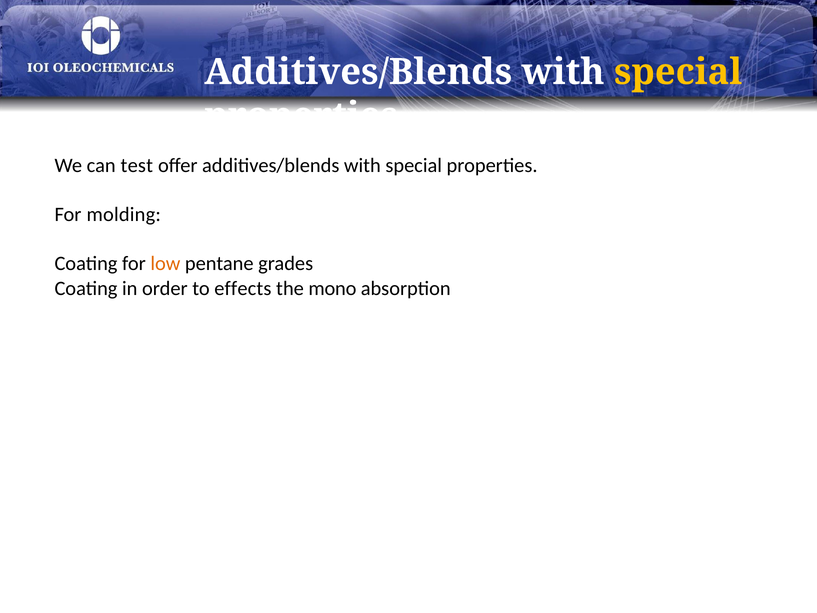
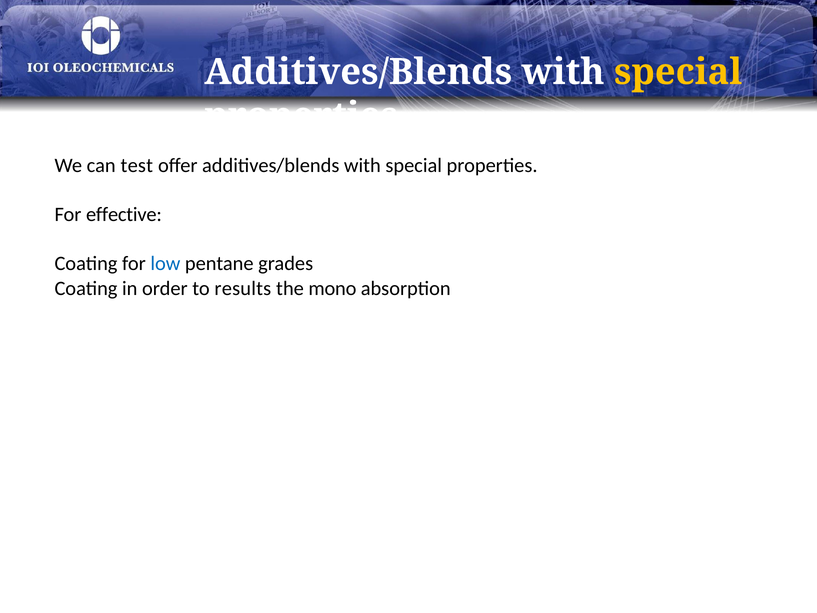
molding: molding -> effective (124, 215)
low colour: orange -> blue (165, 264)
effects: effects -> results (243, 288)
